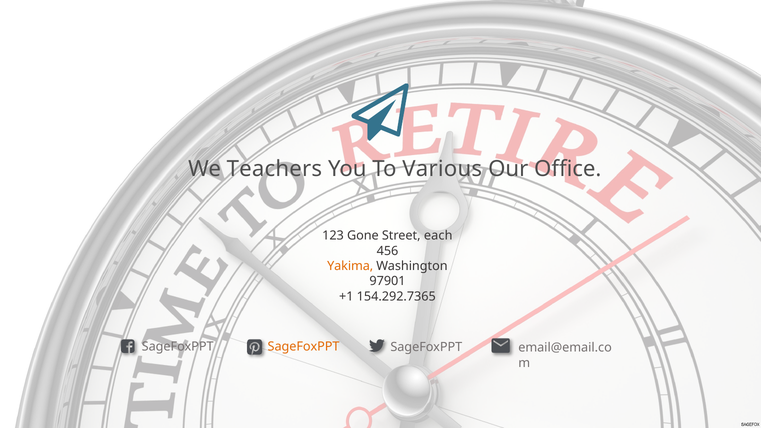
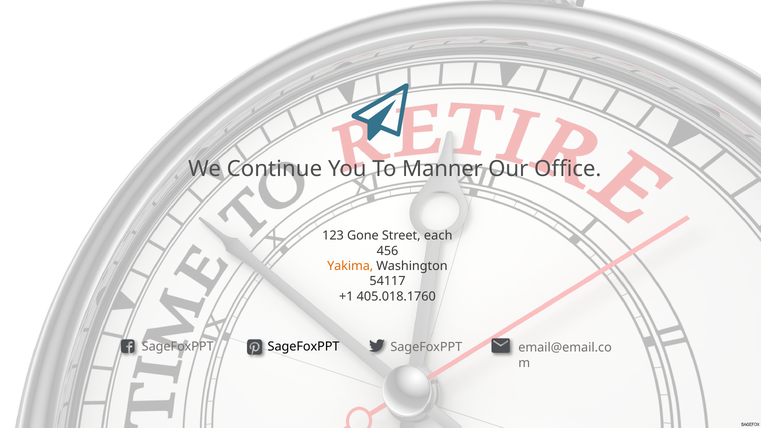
Teachers: Teachers -> Continue (274, 169)
Various: Various -> Manner (442, 169)
97901: 97901 -> 54117 (388, 281)
154.292.7365: 154.292.7365 -> 405.018.1760 (396, 296)
SageFoxPPT colour: orange -> black (304, 346)
